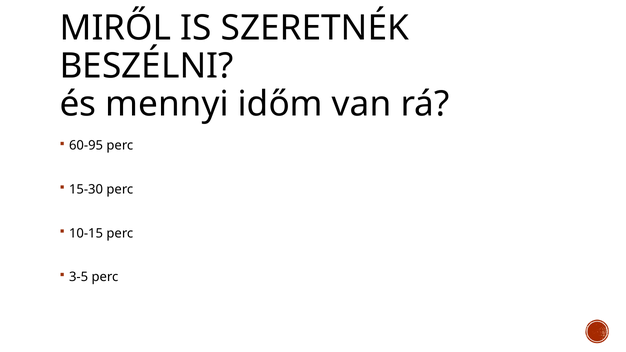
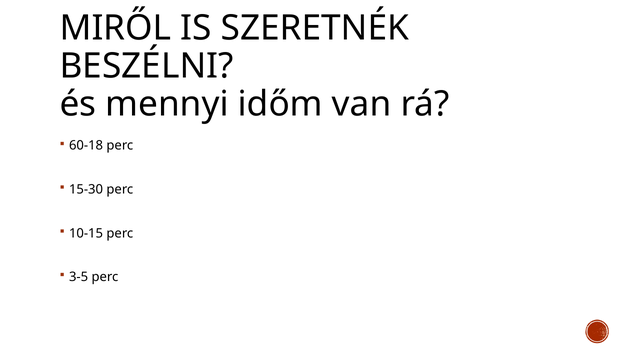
60-95: 60-95 -> 60-18 (86, 146)
